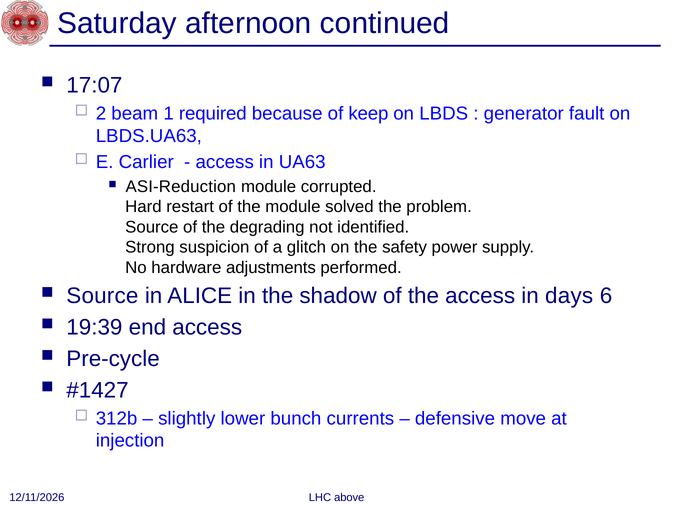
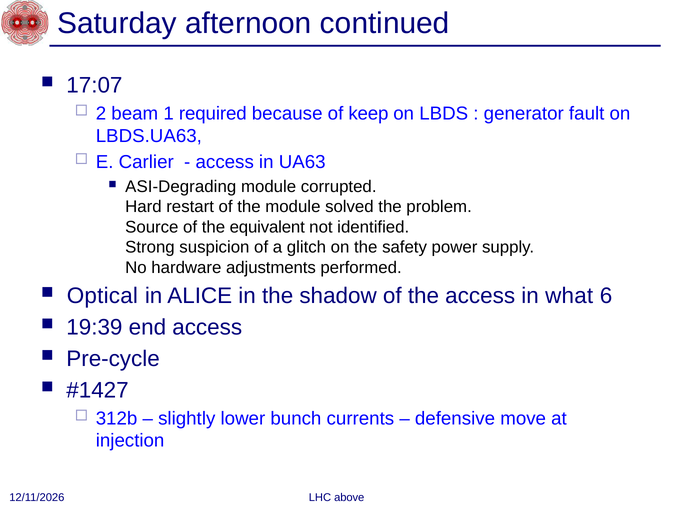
ASI-Reduction: ASI-Reduction -> ASI-Degrading (181, 187)
degrading: degrading -> equivalent (267, 227)
Source: Source -> Optical (102, 296)
days: days -> what (569, 296)
